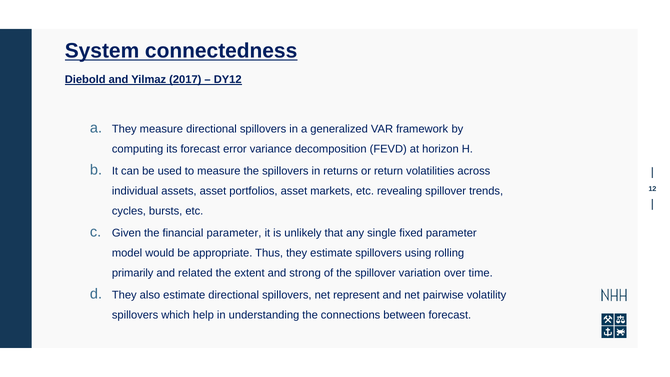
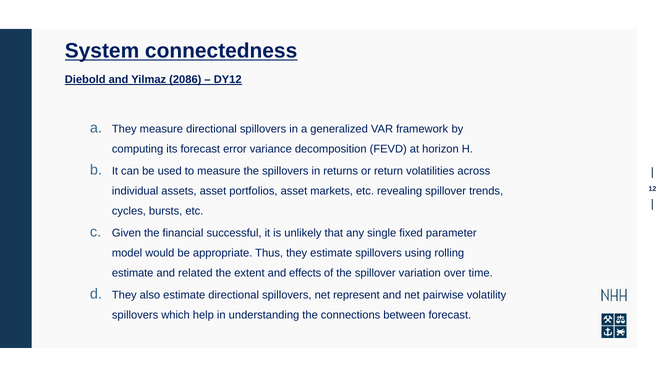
2017: 2017 -> 2086 (185, 80)
financial parameter: parameter -> successful (234, 233)
primarily: primarily -> estimate (133, 273)
strong: strong -> effects (305, 273)
